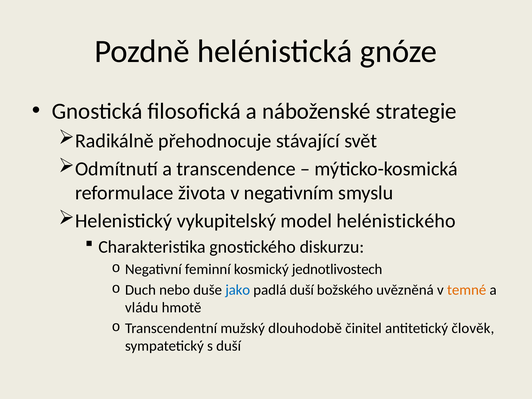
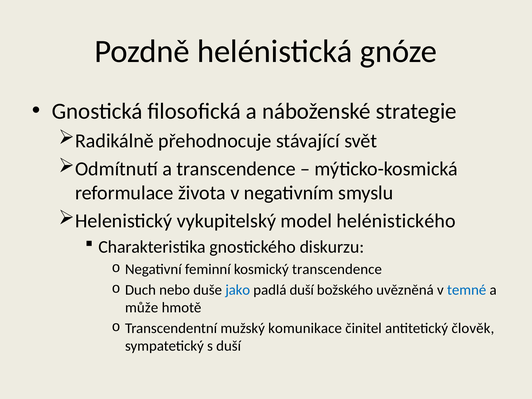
kosmický jednotlivostech: jednotlivostech -> transcendence (337, 269)
temné colour: orange -> blue (467, 290)
vládu: vládu -> může (142, 308)
dlouhodobě: dlouhodobě -> komunikace (305, 328)
